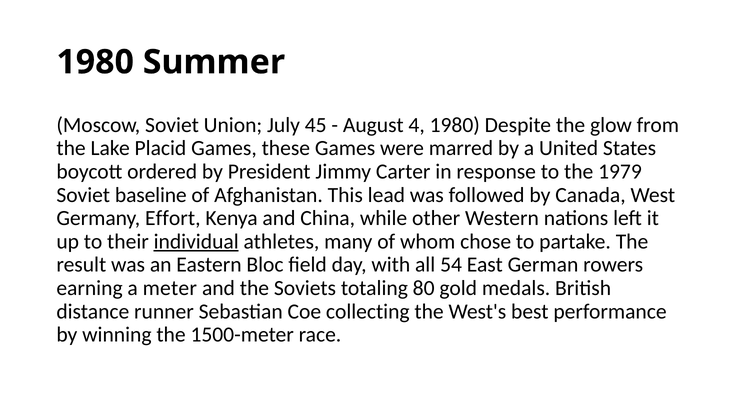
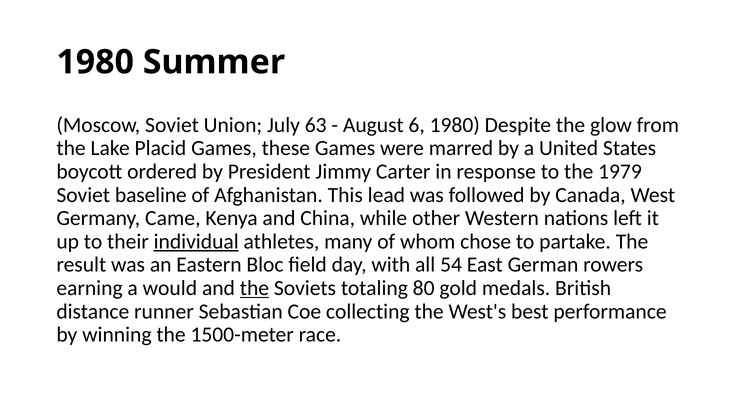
45: 45 -> 63 (316, 125)
4: 4 -> 6 (417, 125)
Effort: Effort -> Came (173, 218)
meter: meter -> would (170, 288)
the underline: none -> present (254, 288)
